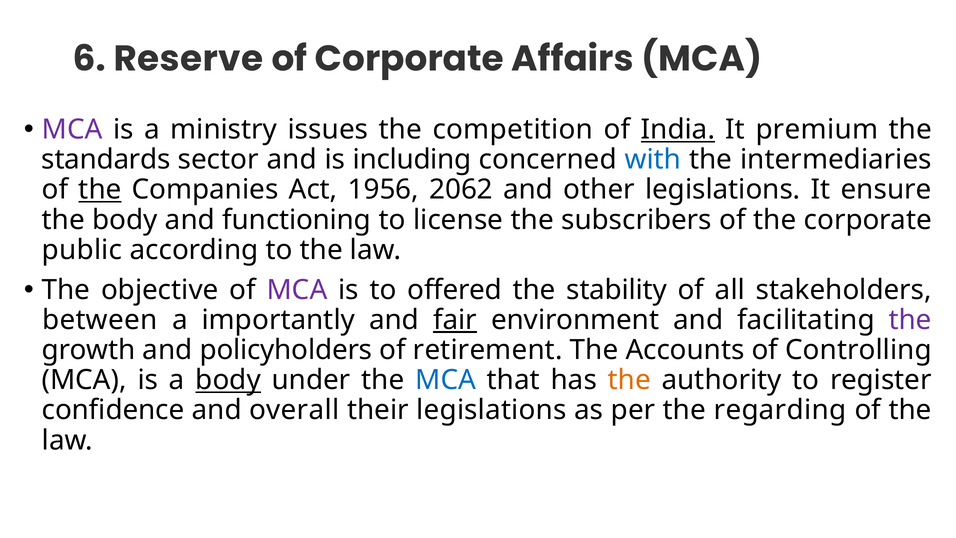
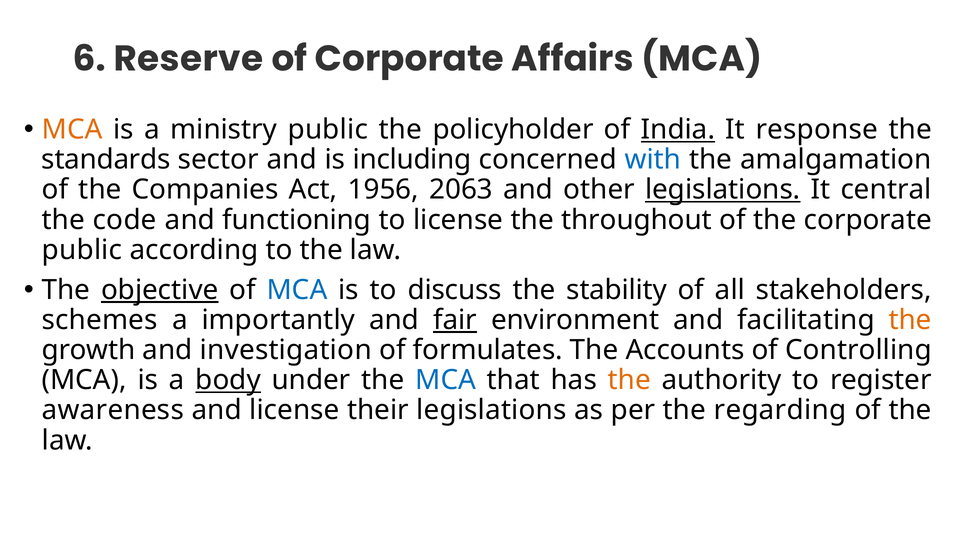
MCA colour: purple -> orange (72, 130)
ministry issues: issues -> public (328, 130)
competition: competition -> policyholder (513, 130)
premium: premium -> response (817, 130)
intermediaries: intermediaries -> amalgamation (836, 160)
the underline: present -> none (100, 190)
2062: 2062 -> 2063 (461, 190)
legislations underline: none -> present (723, 190)
ensure: ensure -> central (886, 190)
the body: body -> code (125, 220)
subscribers: subscribers -> throughout (637, 220)
objective underline: none -> present (160, 290)
MCA colour: purple -> blue (297, 290)
offered: offered -> discuss (455, 290)
between: between -> schemes (100, 320)
the colour: purple -> orange (910, 320)
policyholders: policyholders -> investigation (286, 350)
retirement: retirement -> formulates (488, 350)
confidence: confidence -> awareness (113, 410)
and overall: overall -> license (294, 410)
